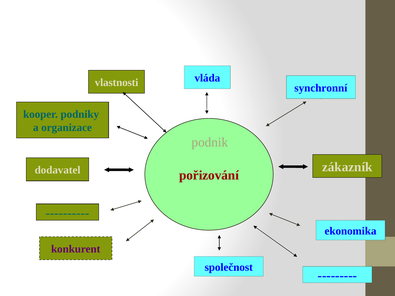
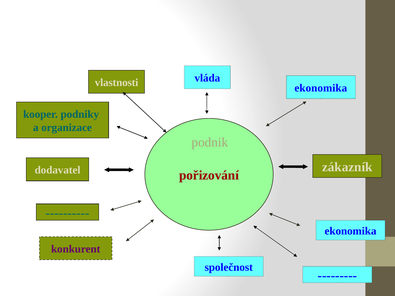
synchronní: synchronní -> ekonomika (321, 88)
